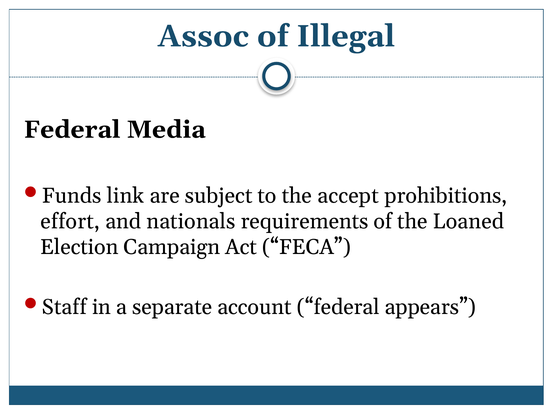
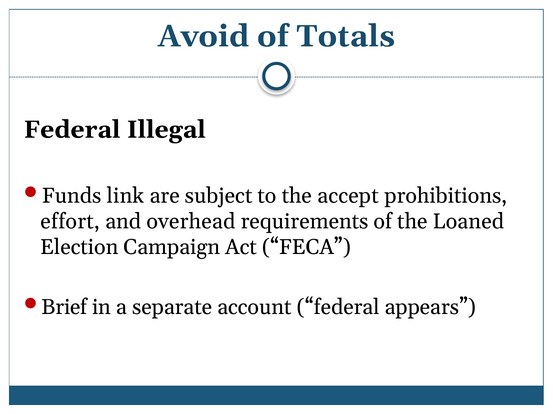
Assoc: Assoc -> Avoid (203, 36)
Illegal: Illegal -> Totals (346, 36)
Media: Media -> Illegal (166, 130)
nationals: nationals -> overhead (191, 222)
Staff: Staff -> Brief (64, 308)
